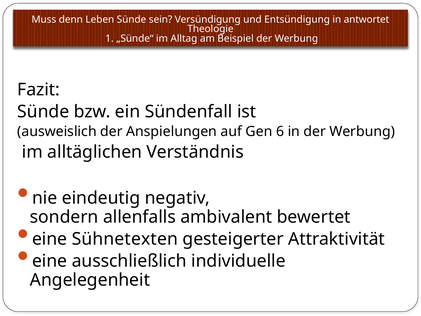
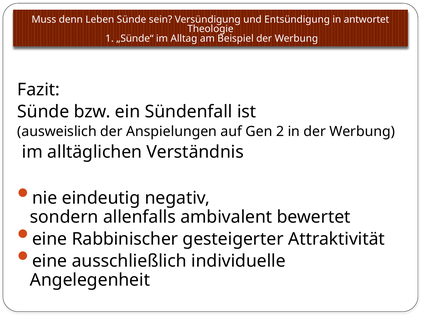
6: 6 -> 2 (280, 131)
Sühnetexten: Sühnetexten -> Rabbinischer (125, 239)
